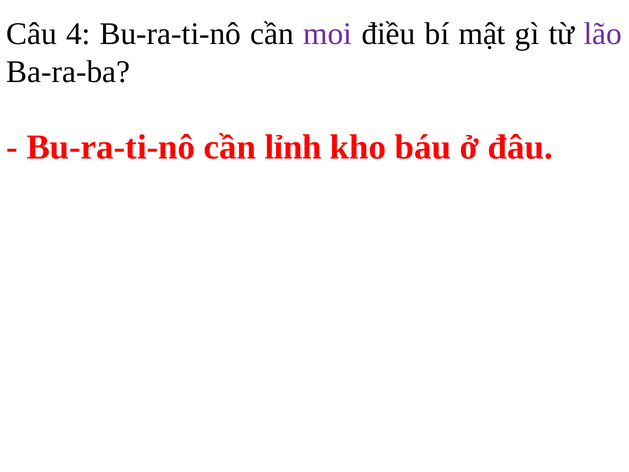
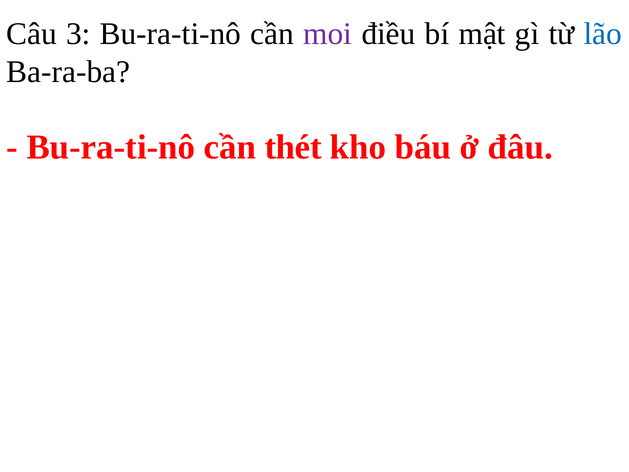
4: 4 -> 3 (78, 34)
lão colour: purple -> blue (603, 34)
lỉnh: lỉnh -> thét (293, 147)
